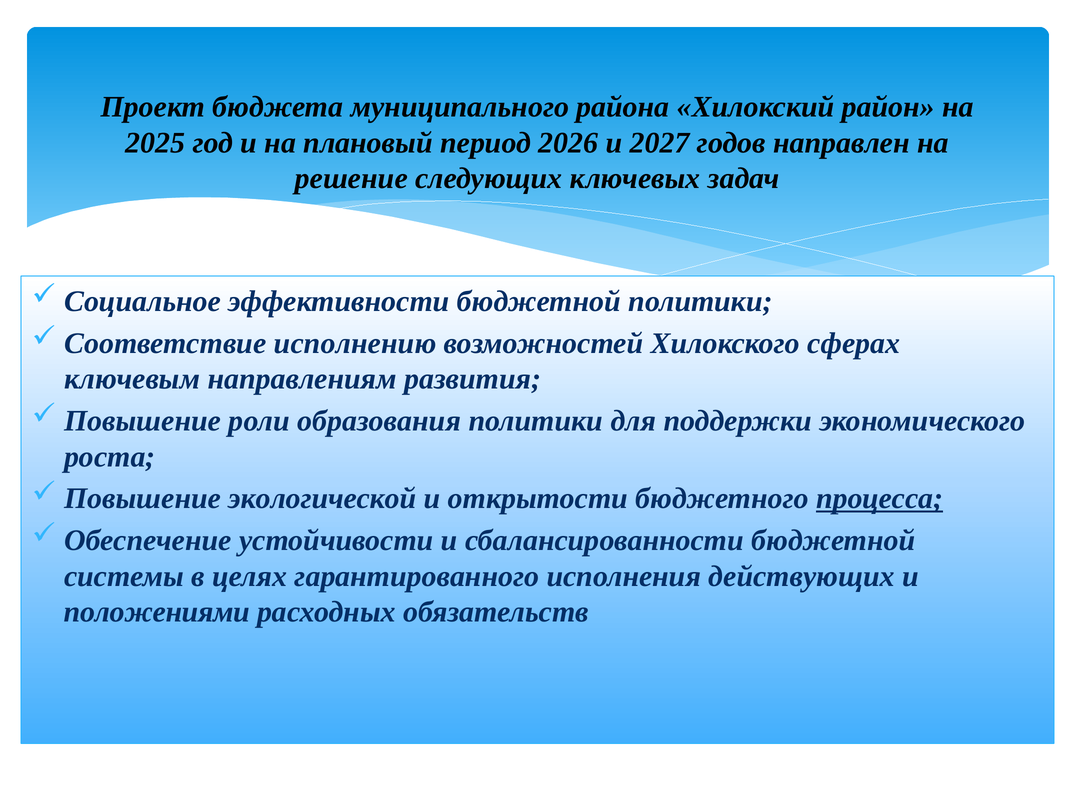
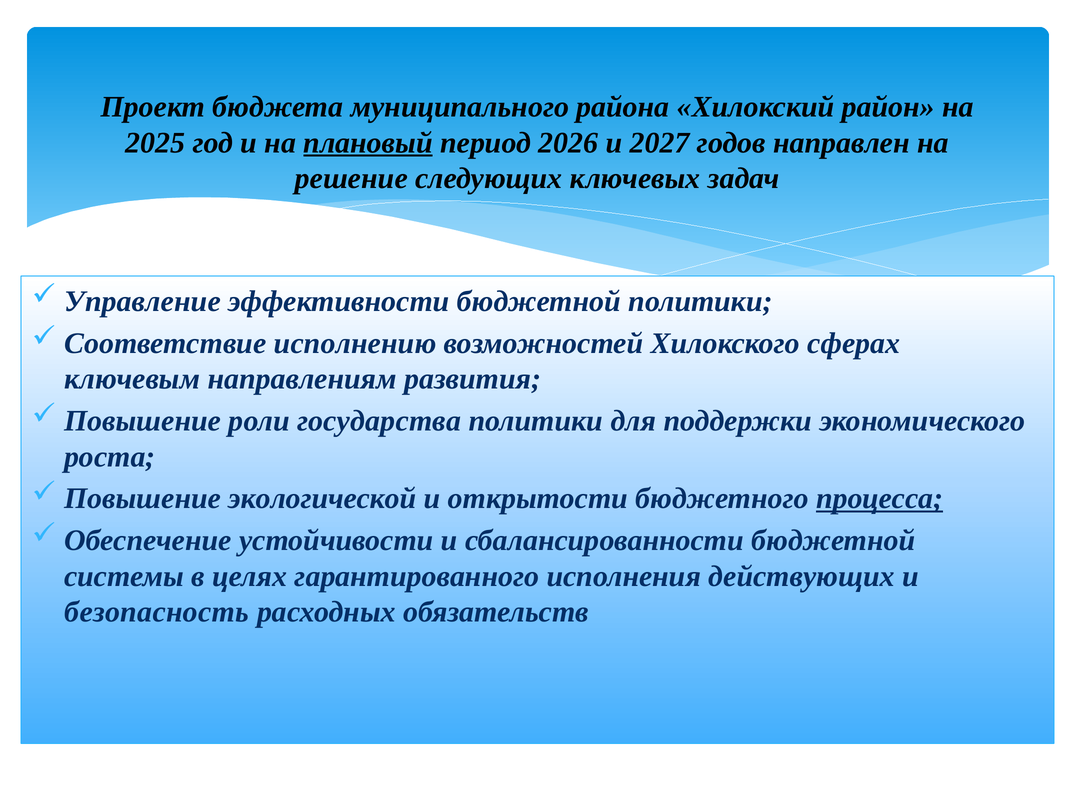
плановый underline: none -> present (368, 143)
Социальное: Социальное -> Управление (142, 302)
образования: образования -> государства (379, 421)
положениями: положениями -> безопасность (157, 612)
